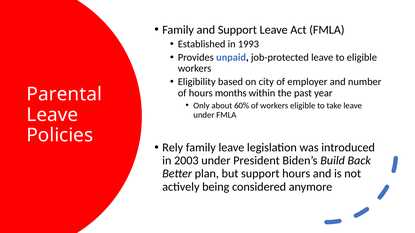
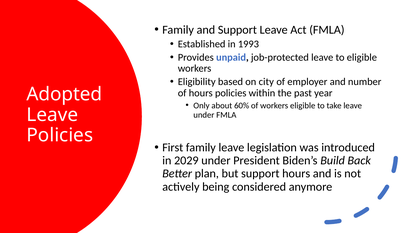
hours months: months -> policies (231, 93)
Parental: Parental -> Adopted (64, 94)
Rely: Rely -> First (173, 148)
2003: 2003 -> 2029 (186, 161)
